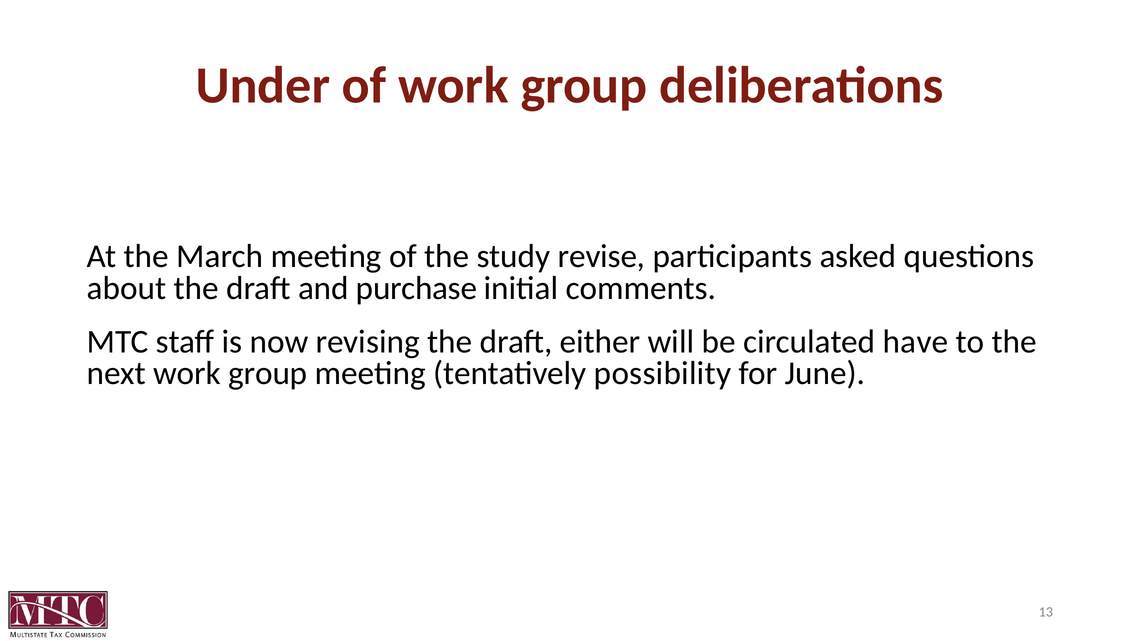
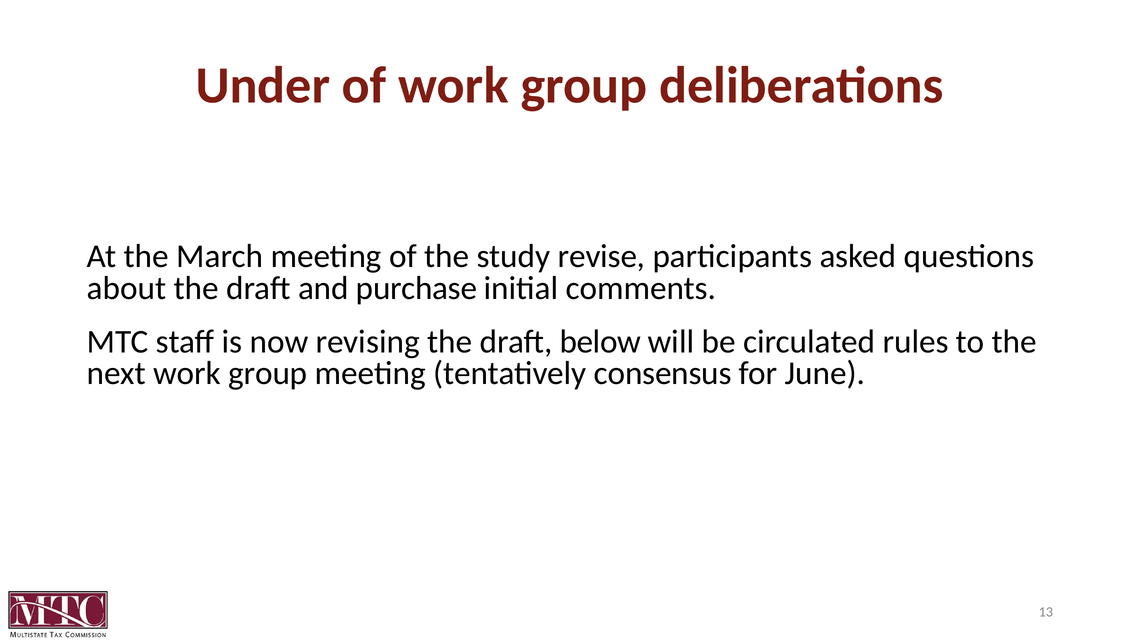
either: either -> below (600, 342)
have: have -> rules (916, 342)
possibility: possibility -> consensus (663, 374)
